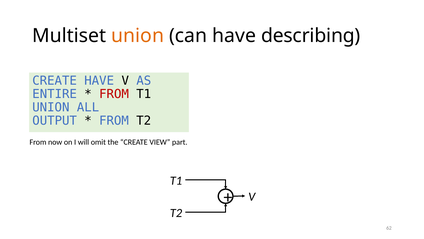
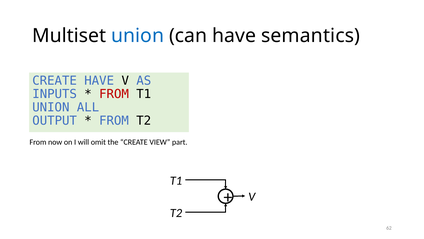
union colour: orange -> blue (138, 36)
describing: describing -> semantics (311, 36)
ENTIRE: ENTIRE -> INPUTS (55, 94)
